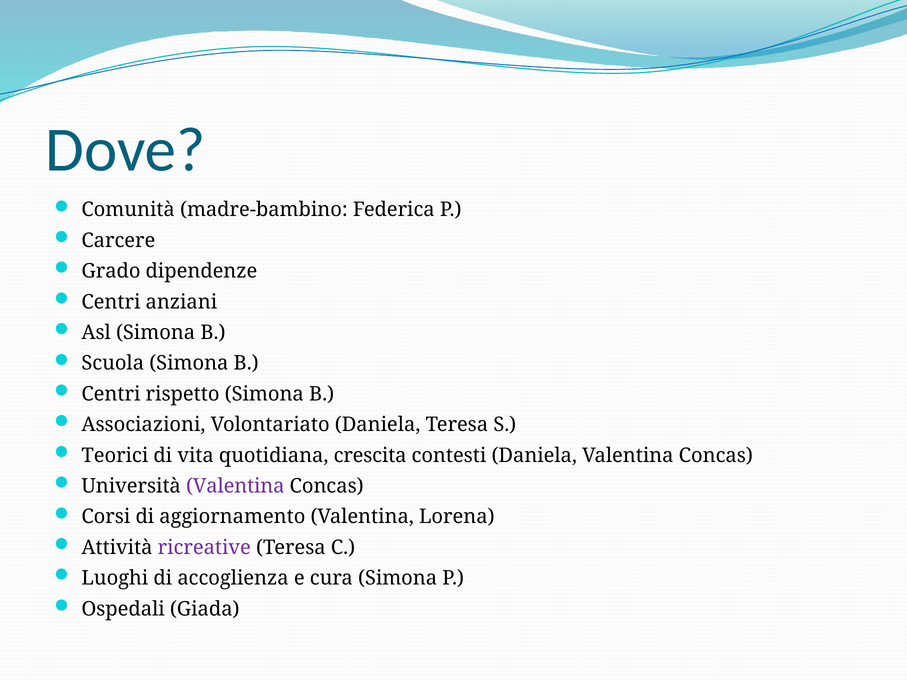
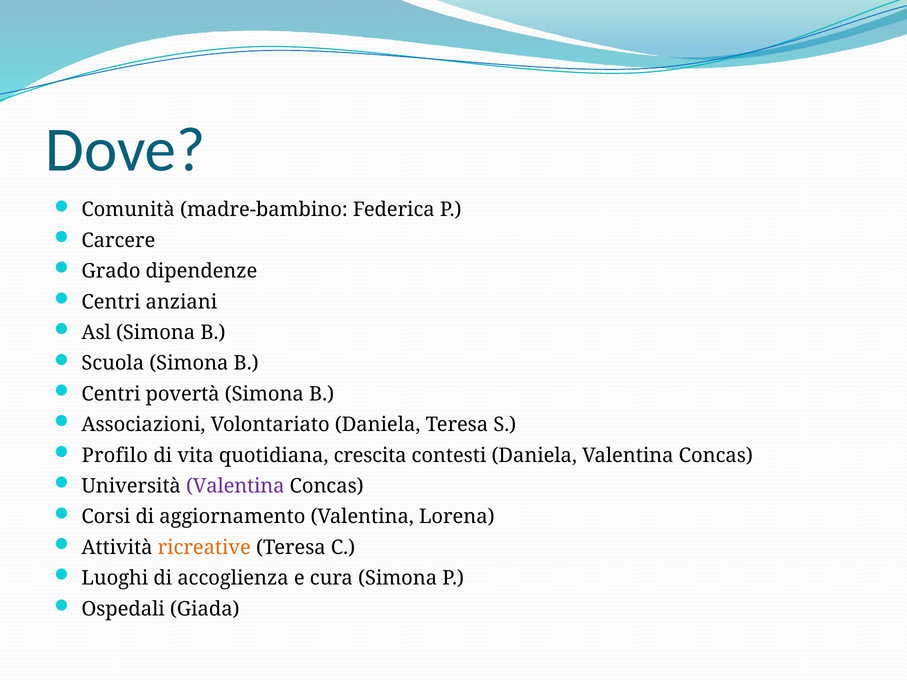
rispetto: rispetto -> povertà (183, 394)
Teorici: Teorici -> Profilo (115, 456)
ricreative colour: purple -> orange (204, 548)
